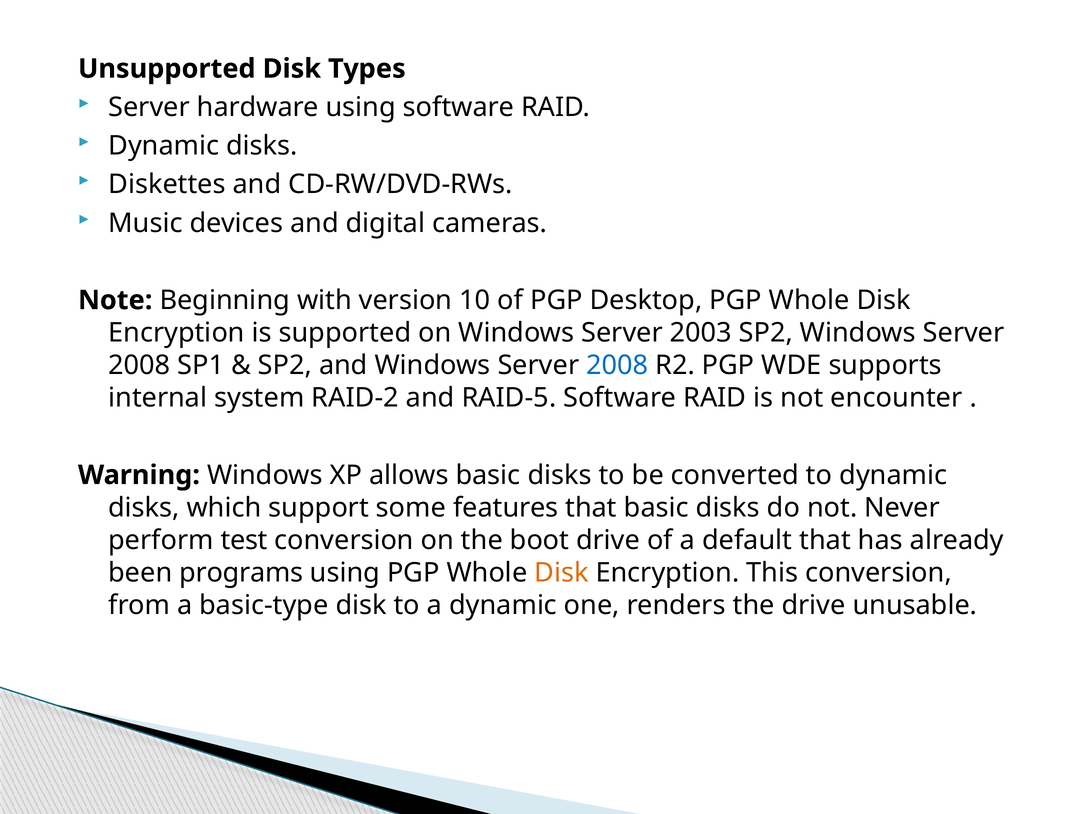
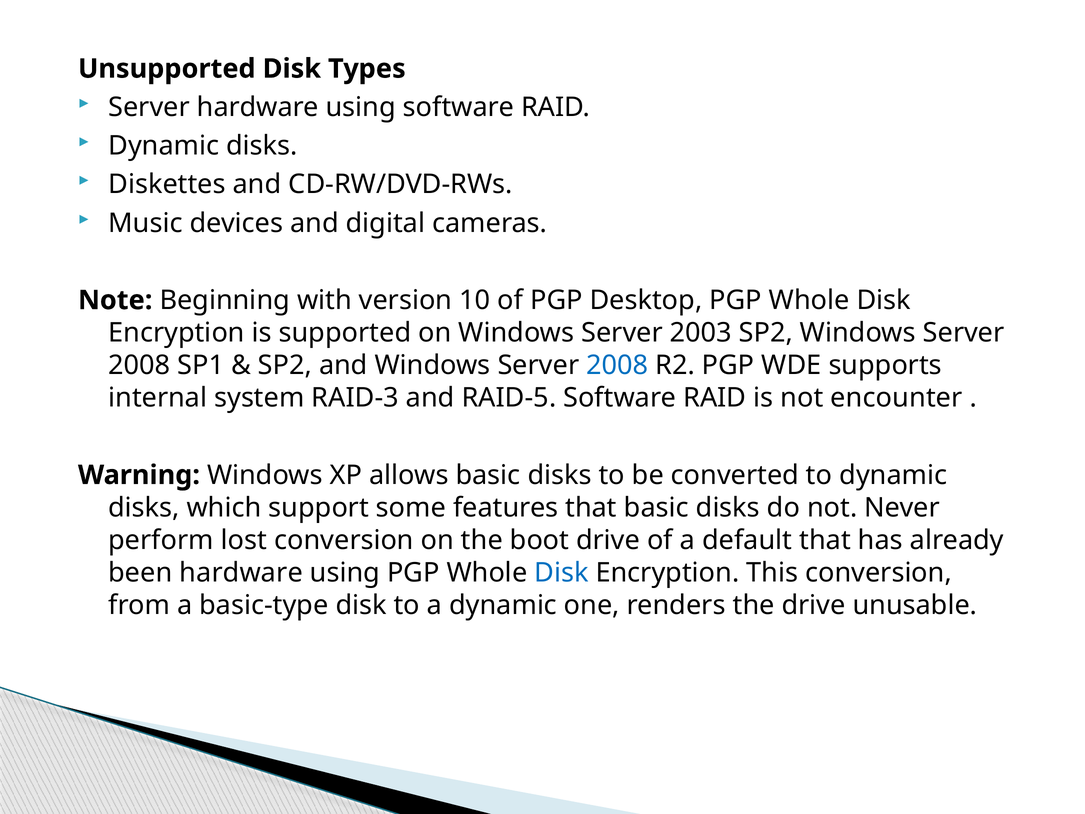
RAID-2: RAID-2 -> RAID-3 (355, 398)
test: test -> lost (244, 540)
been programs: programs -> hardware (241, 573)
Disk colour: orange -> blue (561, 573)
